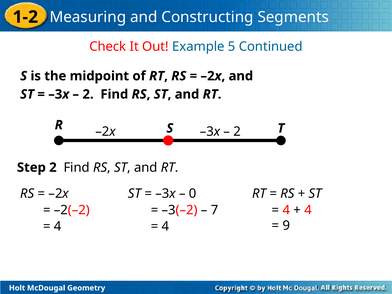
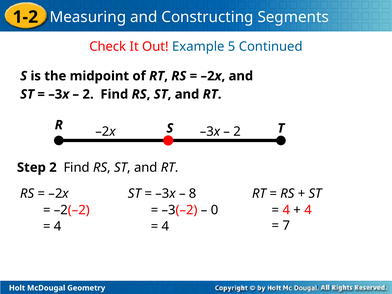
0: 0 -> 8 (193, 194)
7: 7 -> 0 (215, 210)
9: 9 -> 7 (286, 226)
